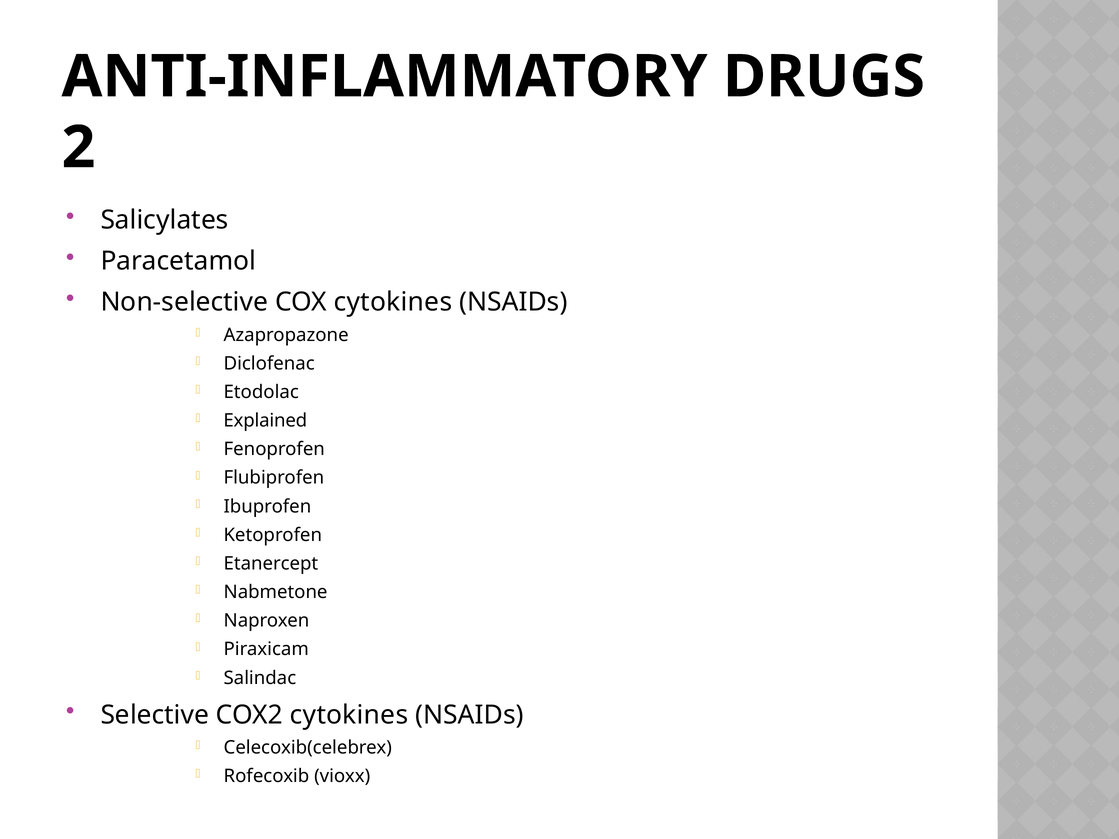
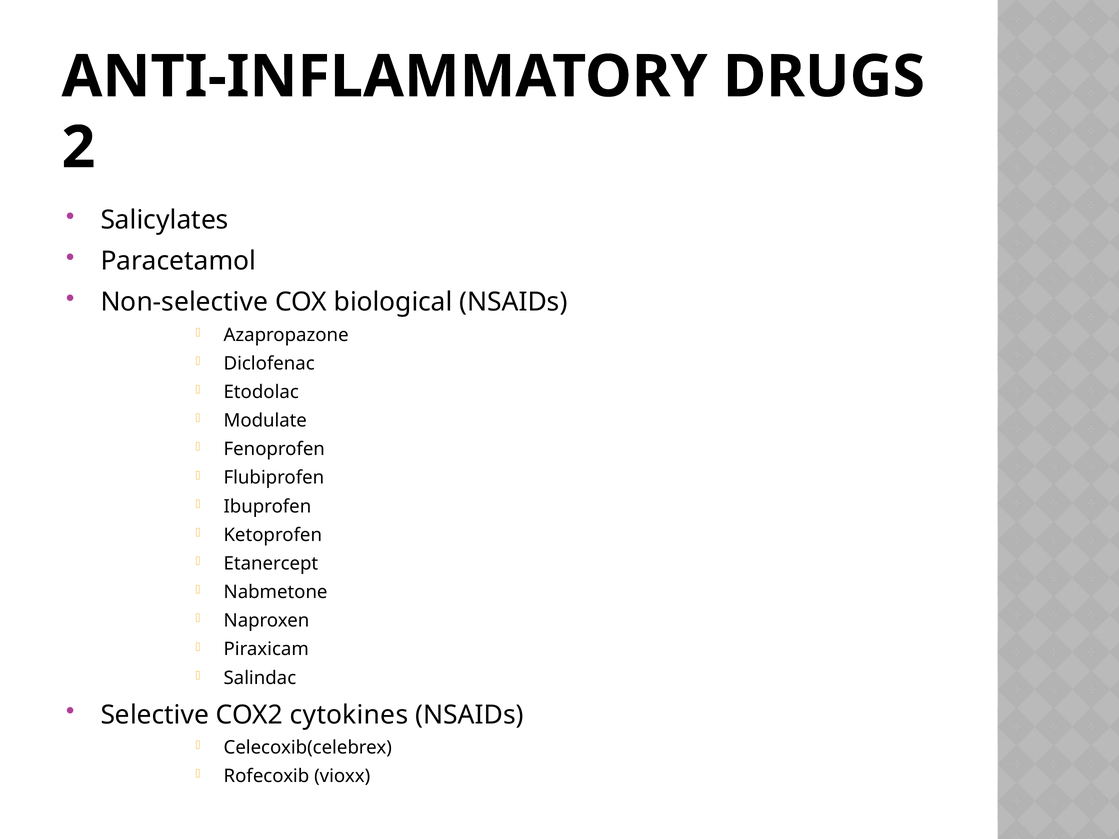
COX cytokines: cytokines -> biological (393, 302)
Explained: Explained -> Modulate (265, 421)
